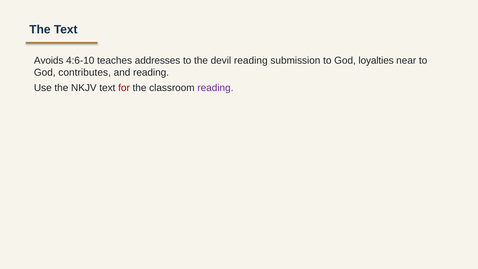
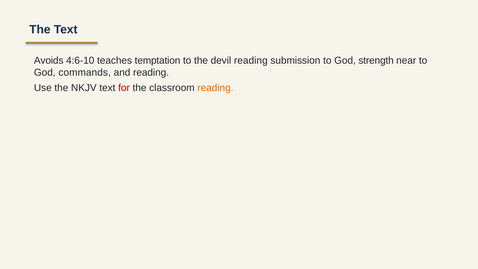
addresses: addresses -> temptation (158, 60)
loyalties: loyalties -> strength (376, 60)
contributes: contributes -> commands (85, 72)
reading colour: purple -> orange (215, 88)
